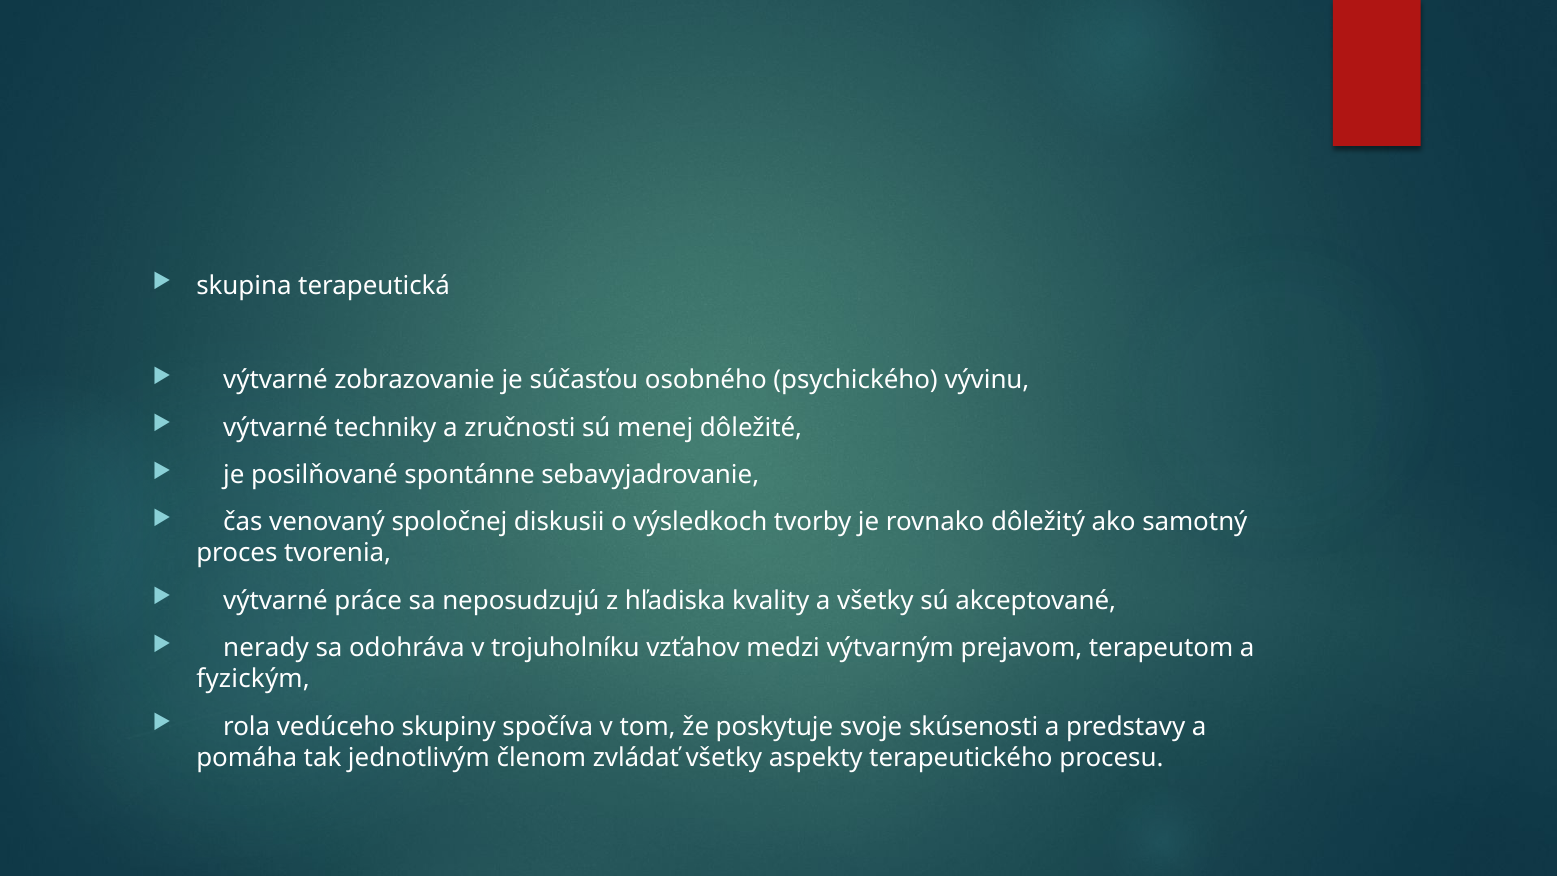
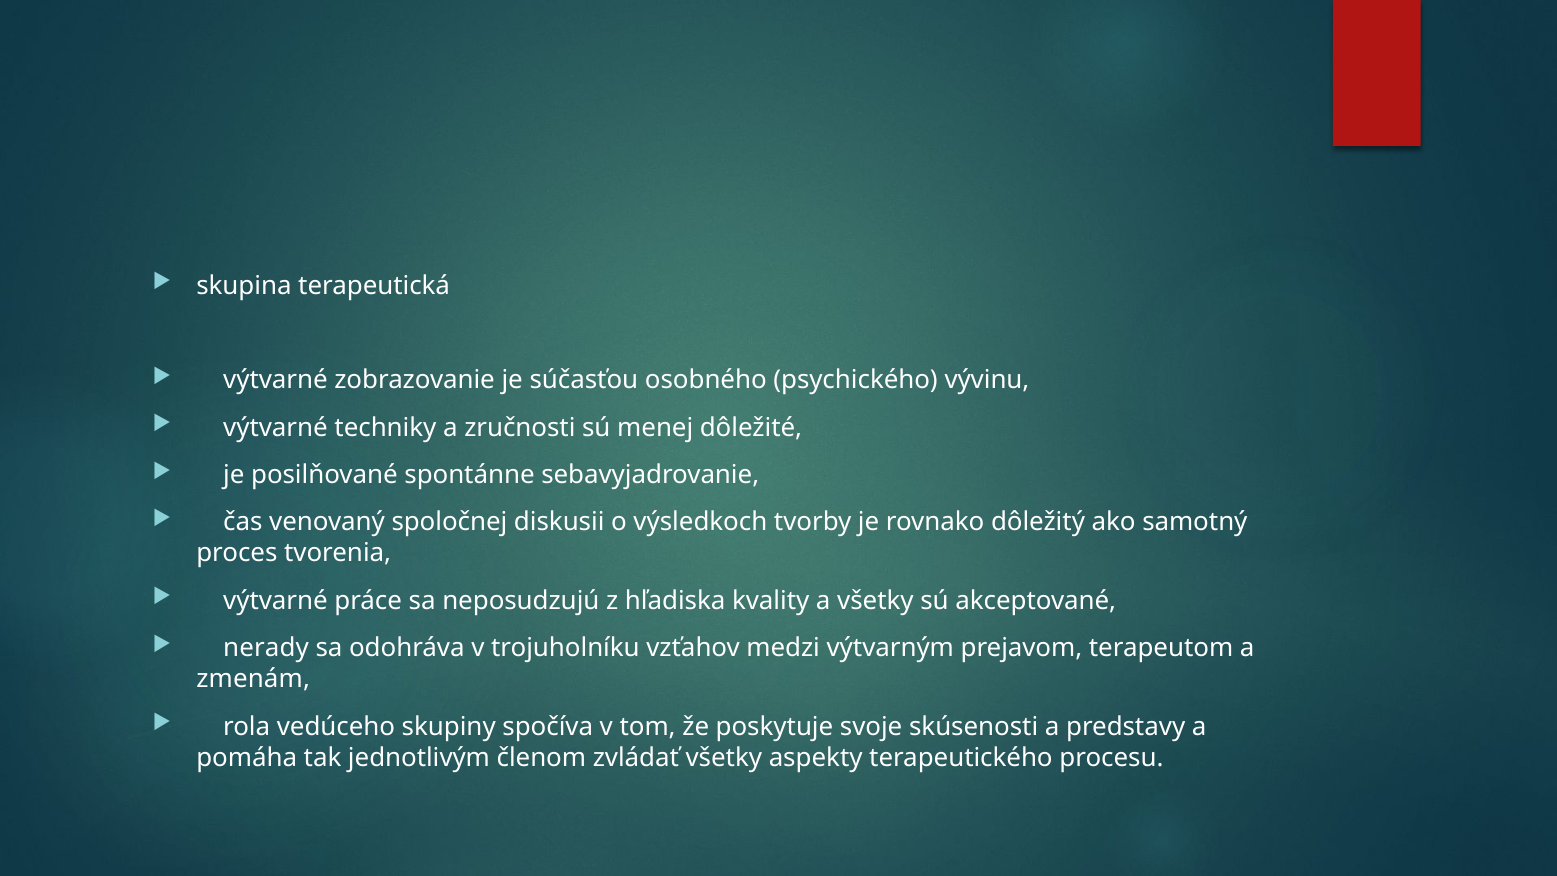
fyzickým: fyzickým -> zmenám (253, 679)
